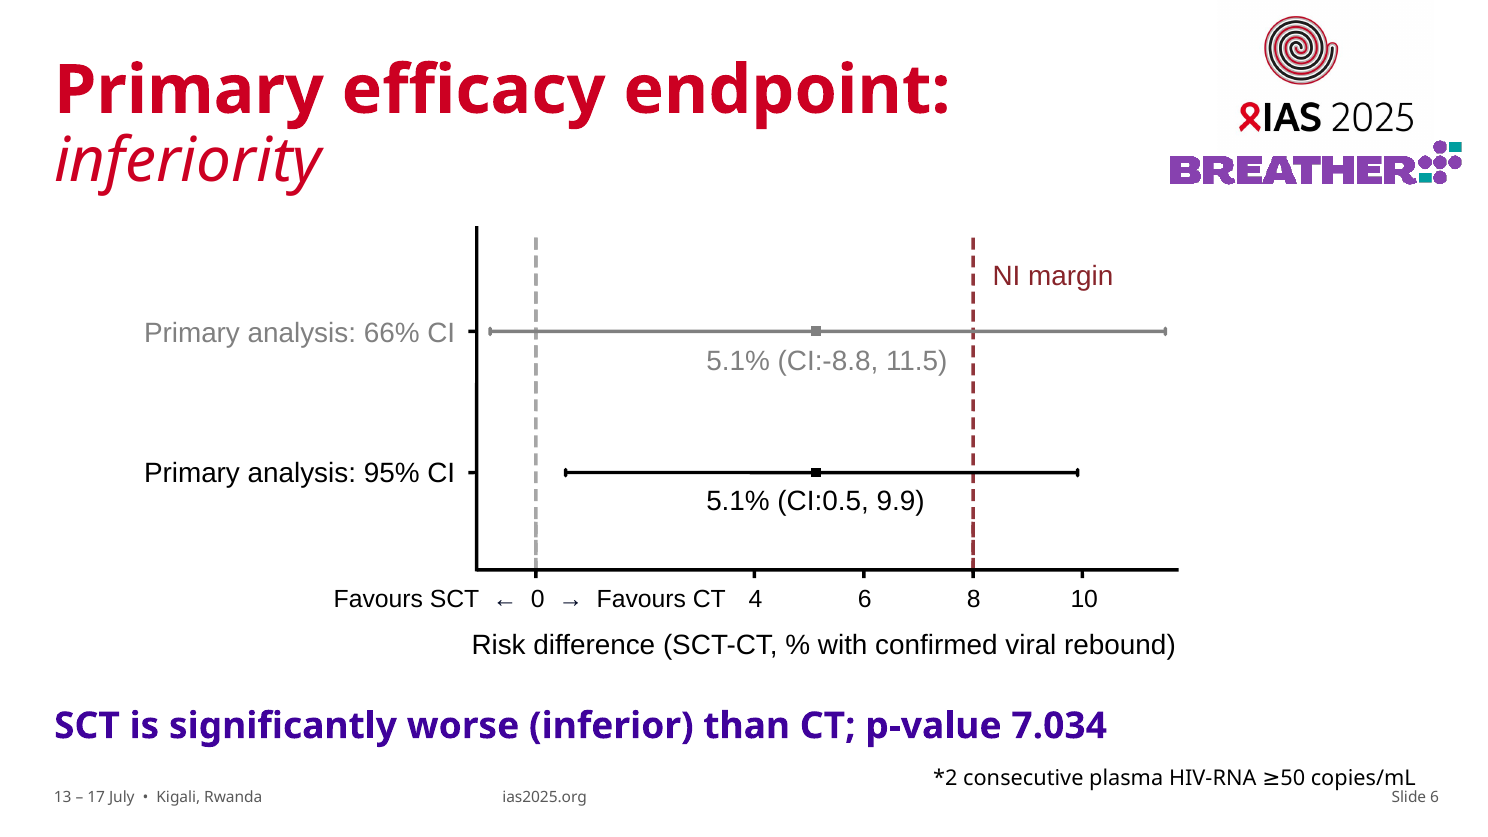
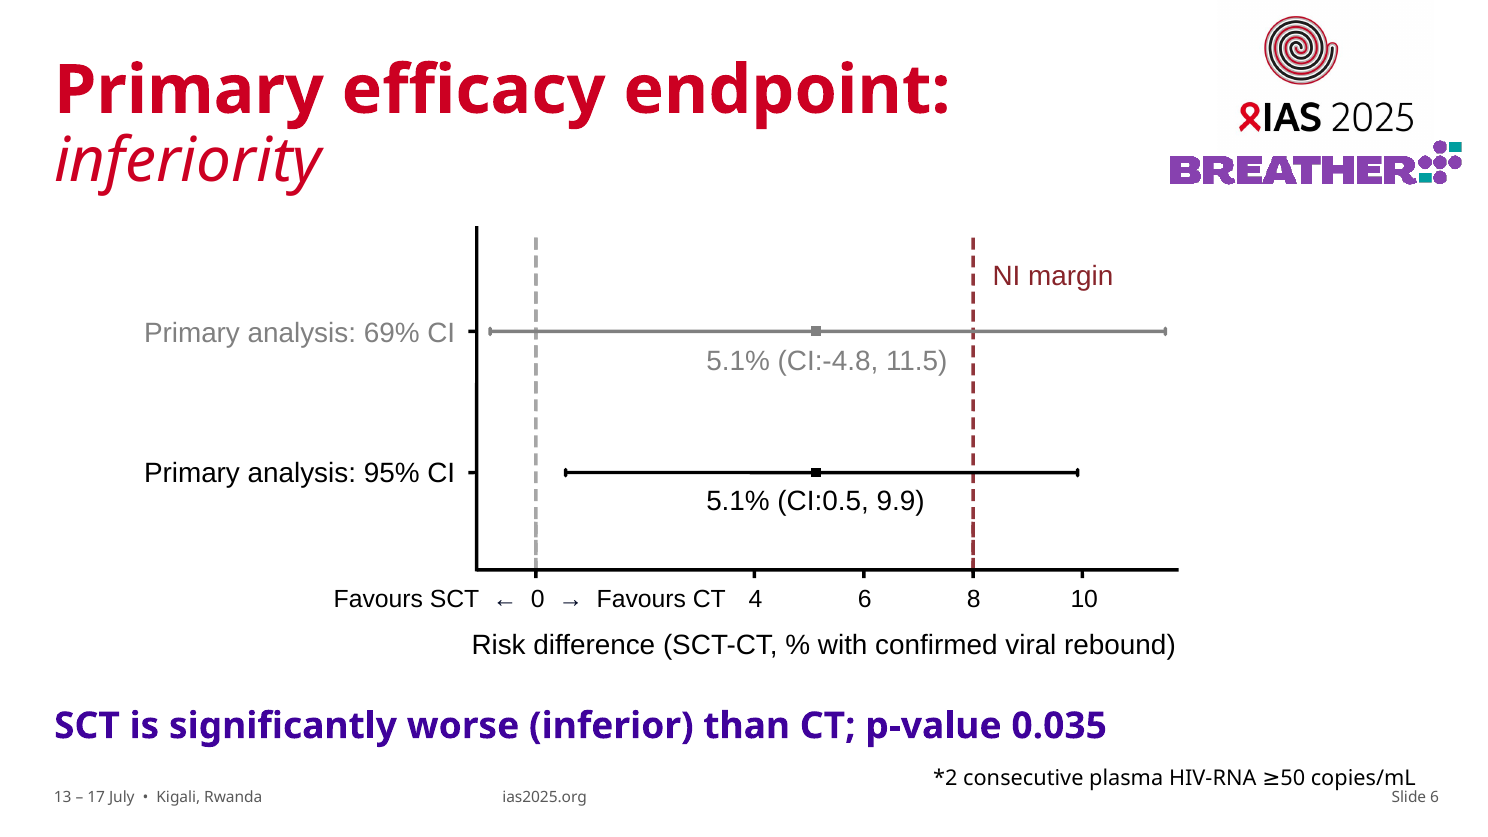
66%: 66% -> 69% (392, 333)
CI:-8.8: CI:-8.8 -> CI:-4.8 (828, 361)
7.034: 7.034 -> 0.035 (1059, 726)
